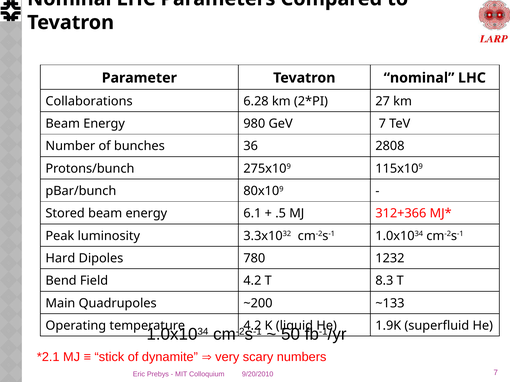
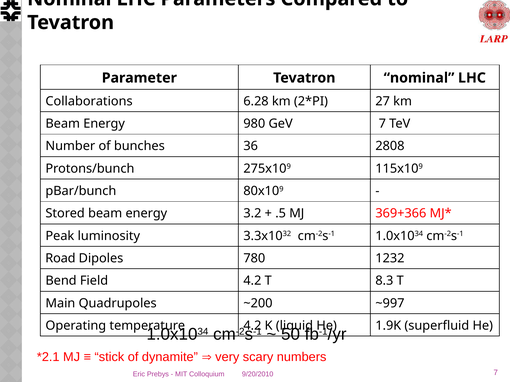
6.1: 6.1 -> 3.2 (252, 214)
312+366: 312+366 -> 369+366 (401, 214)
Hard: Hard -> Road (60, 259)
~133: ~133 -> ~997 (390, 304)
